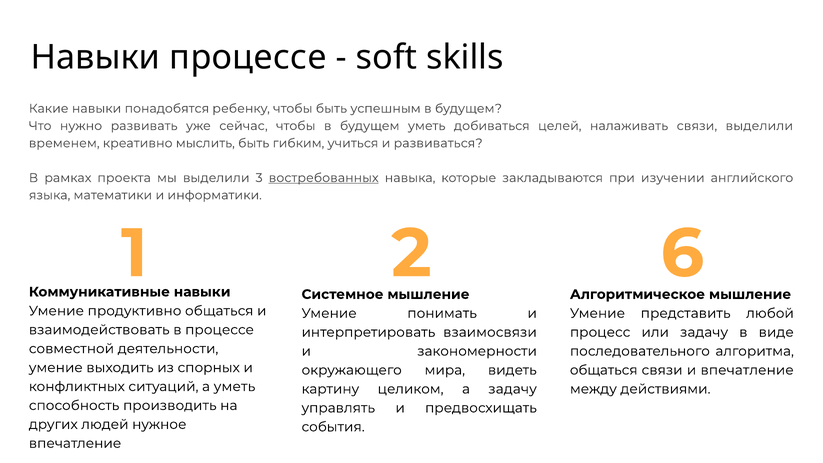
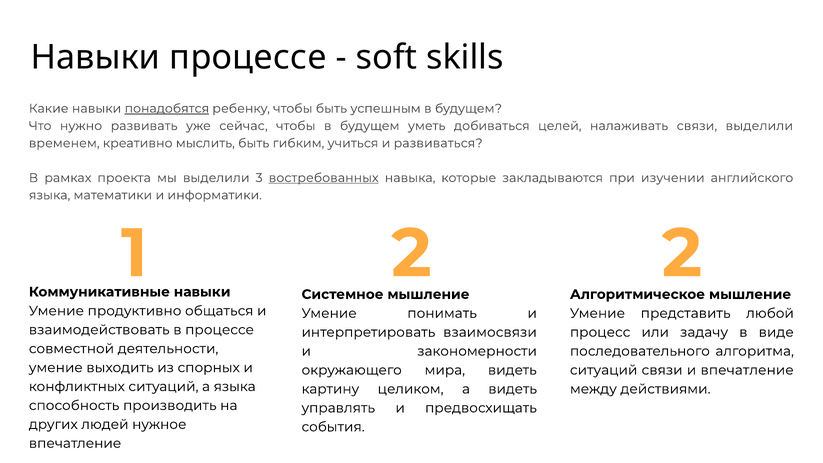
понадобятся underline: none -> present (167, 109)
1 6: 6 -> 2 (682, 253)
общаться: общаться -> ситуаций (604, 370)
а уметь: уметь -> языка (235, 386)
а задачу: задачу -> видеть (513, 389)
